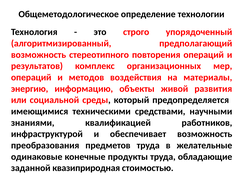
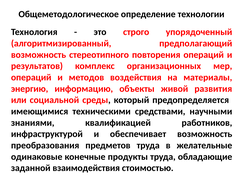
квазиприродная: квазиприродная -> взаимодействия (86, 168)
